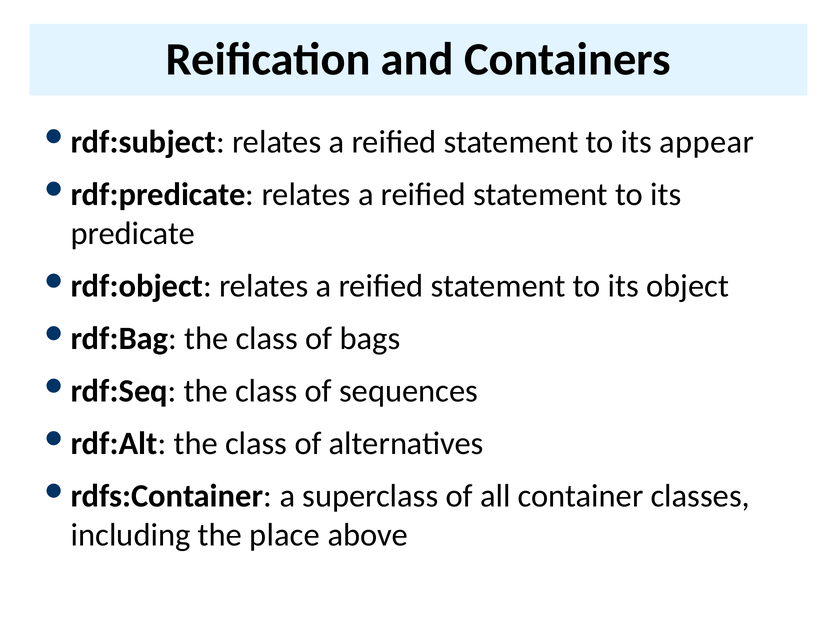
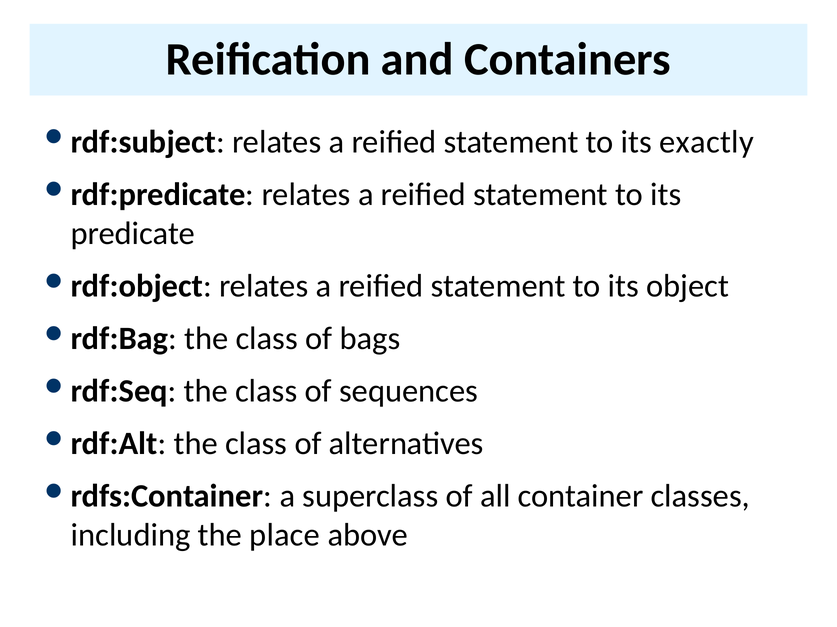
appear: appear -> exactly (707, 142)
